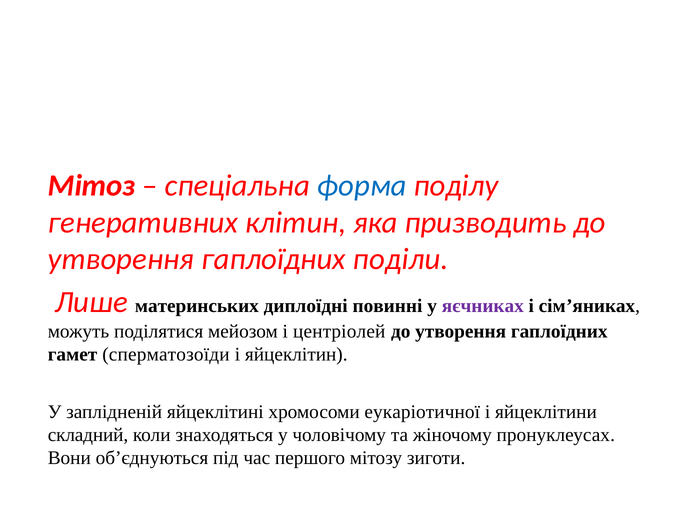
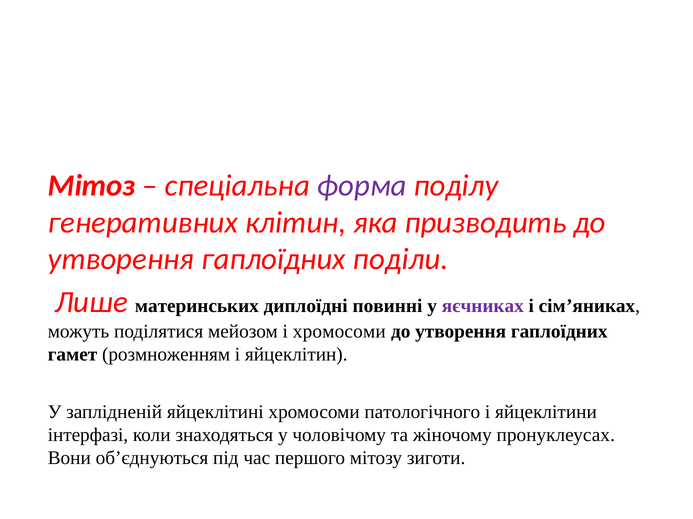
форма colour: blue -> purple (362, 186)
і центріолей: центріолей -> хромосоми (339, 332)
сперматозоїди: сперматозоїди -> розмноженням (166, 355)
еукаріотичної: еукаріотичної -> патологічного (422, 413)
складний: складний -> інтерфазі (88, 436)
